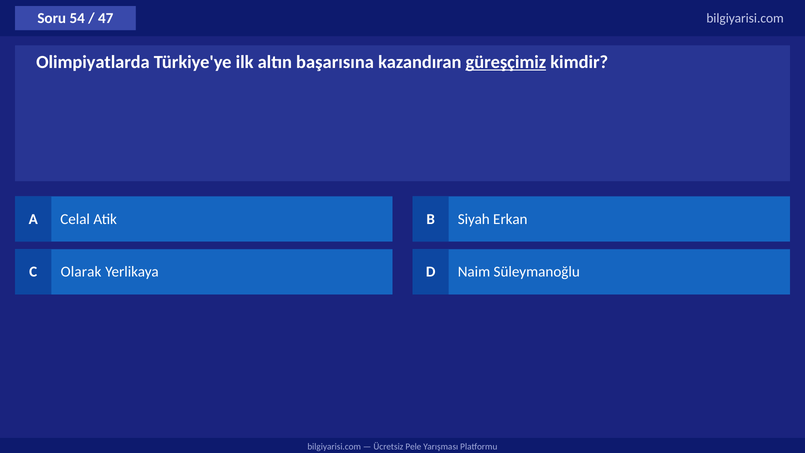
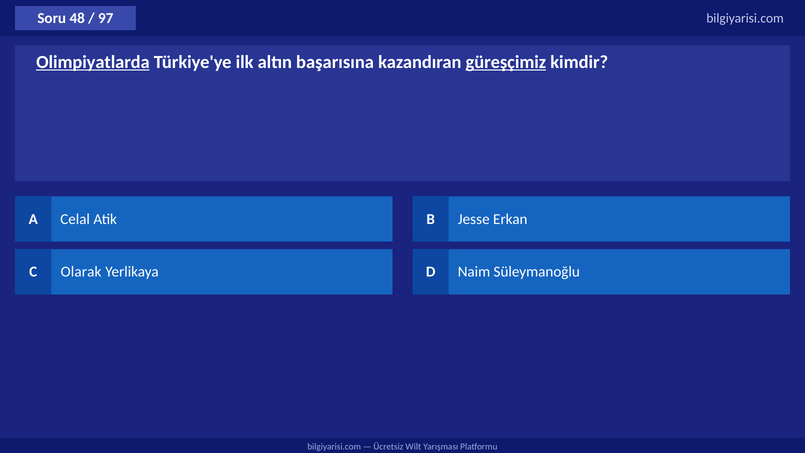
54: 54 -> 48 (77, 18)
47: 47 -> 97 (106, 18)
Olimpiyatlarda underline: none -> present (93, 62)
Siyah: Siyah -> Jesse (474, 219)
Pele: Pele -> Wilt (413, 447)
